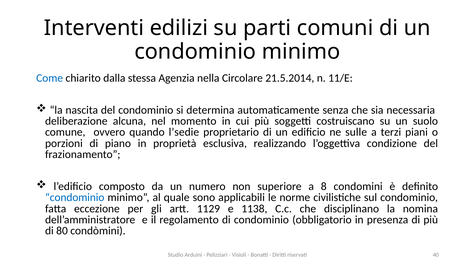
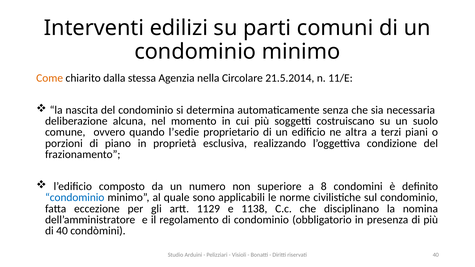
Come colour: blue -> orange (50, 78)
sulle: sulle -> altra (356, 132)
di 80: 80 -> 40 (62, 231)
